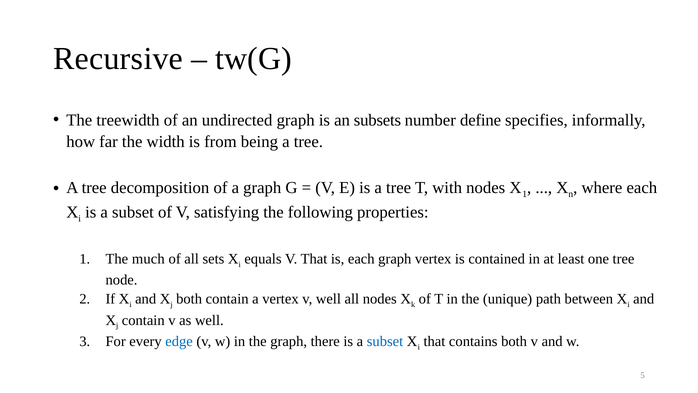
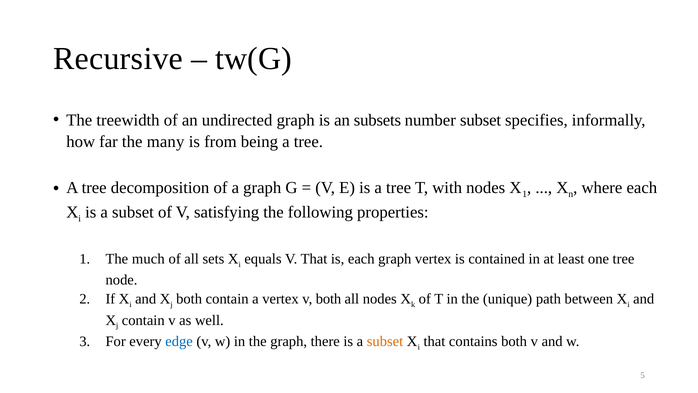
number define: define -> subset (481, 120)
width: width -> many (166, 142)
v well: well -> both (328, 299)
subset colour: blue -> orange (385, 341)
